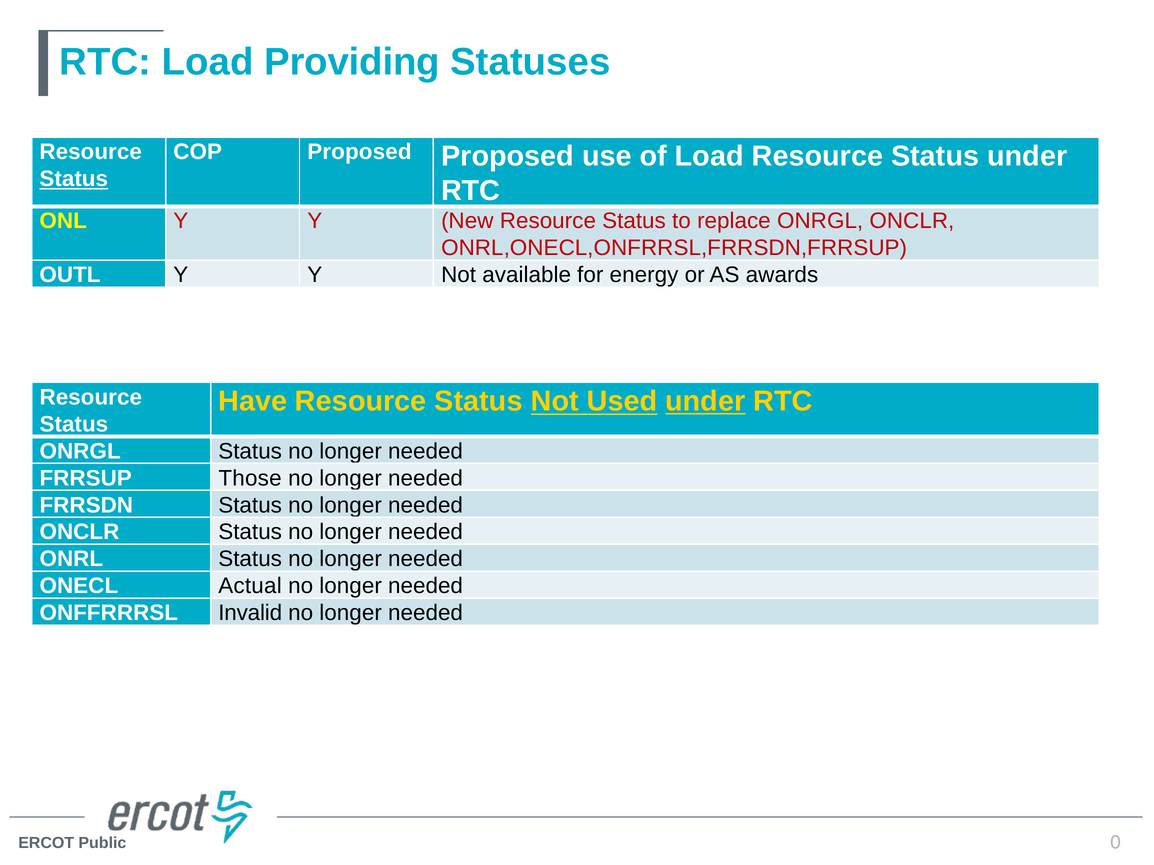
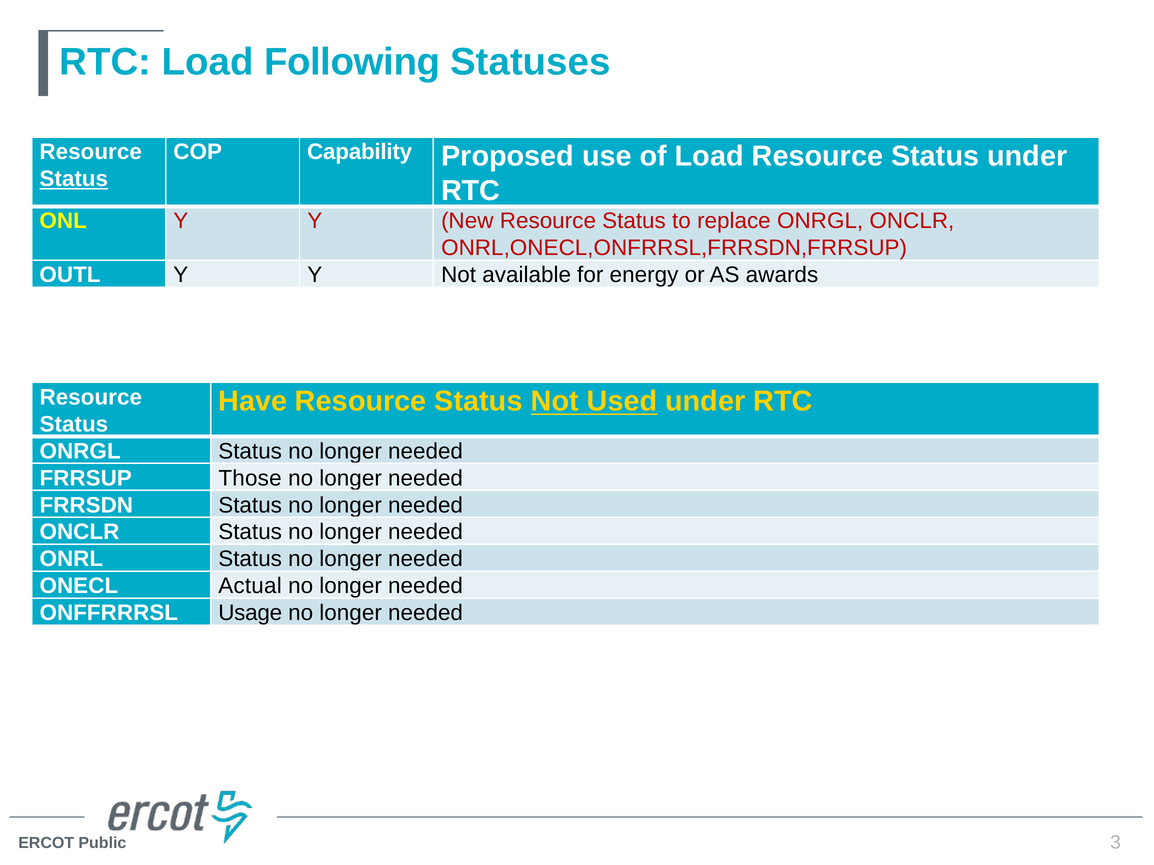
Providing: Providing -> Following (352, 62)
COP Proposed: Proposed -> Capability (360, 152)
under underline: present -> none (705, 402)
Invalid: Invalid -> Usage (250, 613)
0: 0 -> 3 (1116, 843)
